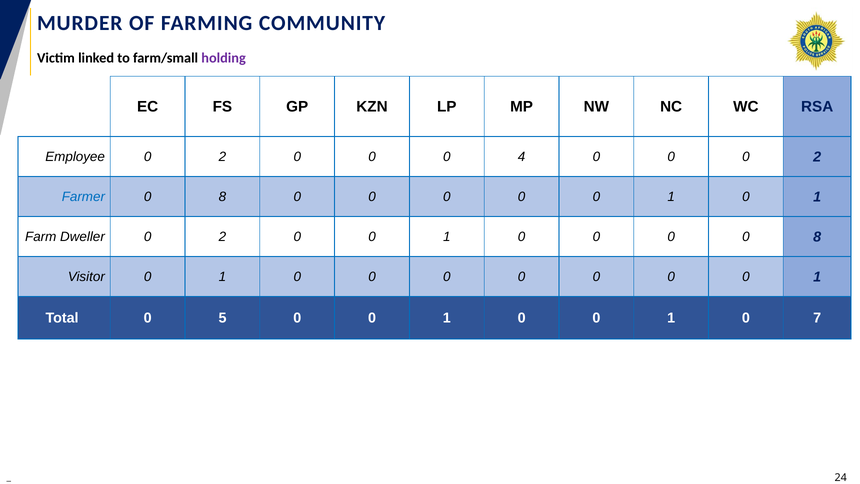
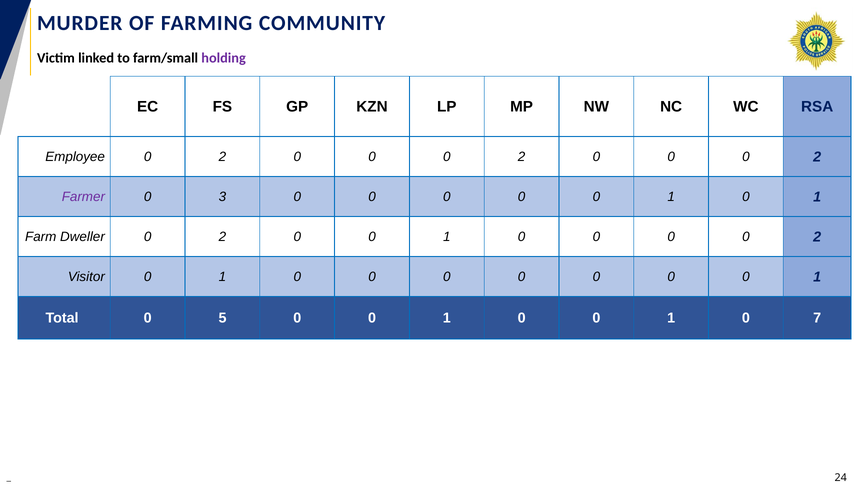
4: 4 -> 2 (522, 157)
Farmer colour: blue -> purple (83, 197)
8: 8 -> 3 (222, 197)
8: 8 -> 2 (817, 237)
